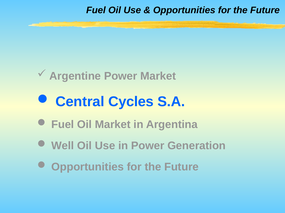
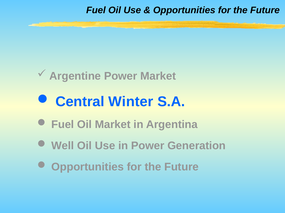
Cycles: Cycles -> Winter (131, 102)
